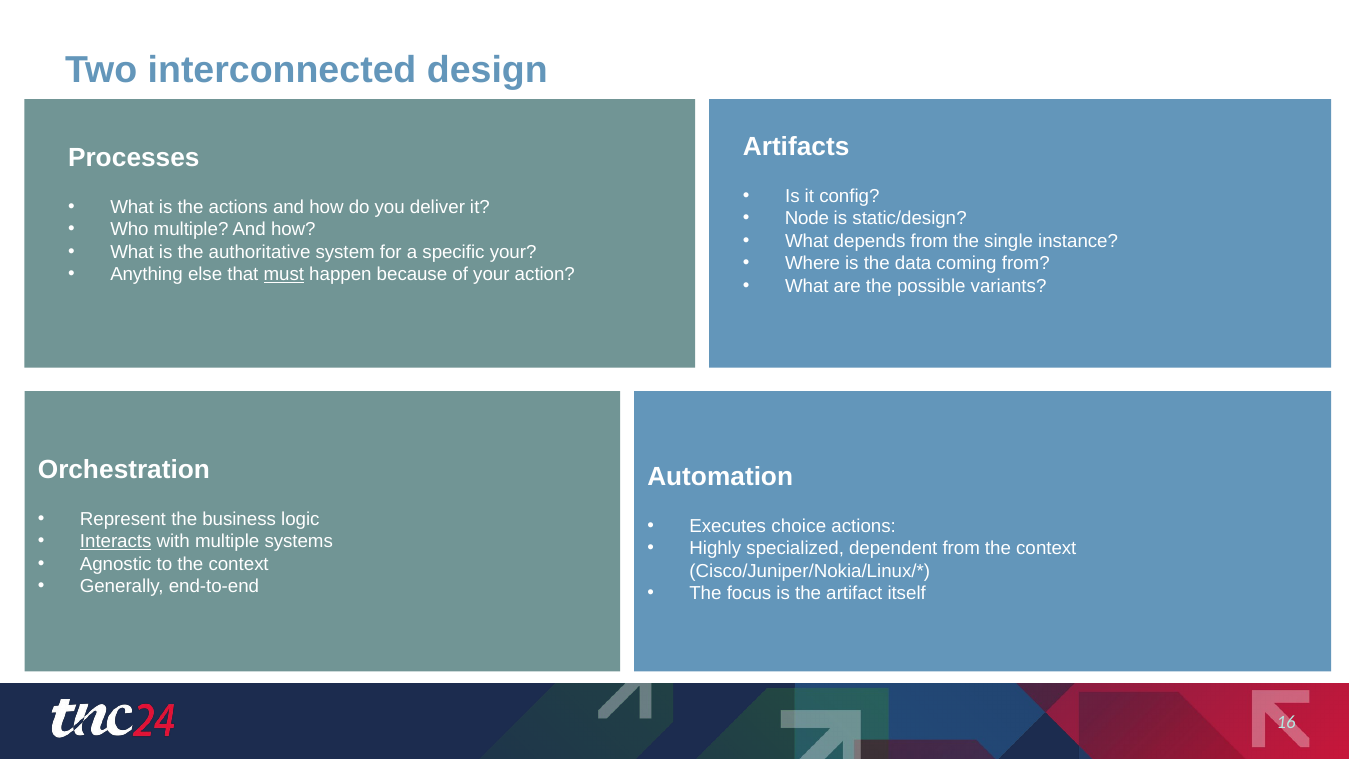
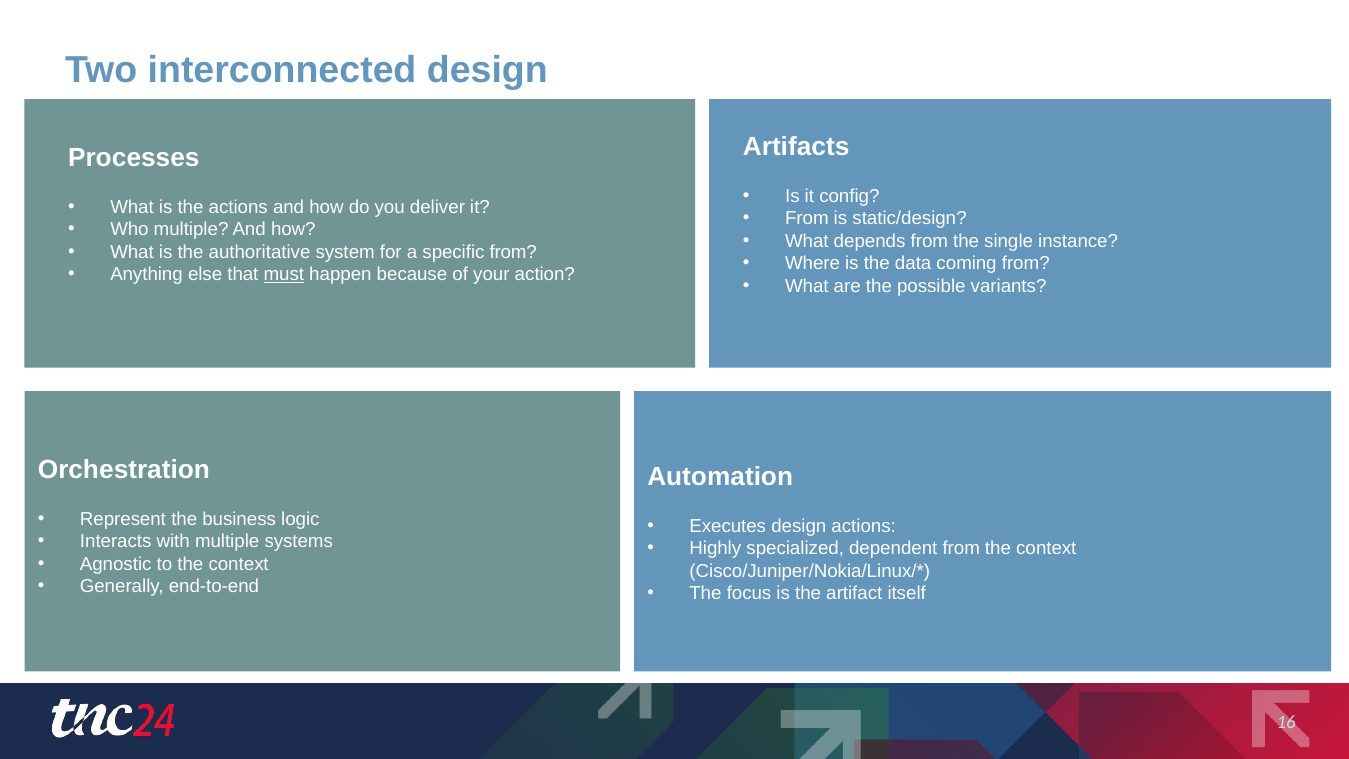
Node: Node -> From (807, 218)
specific your: your -> from (513, 252)
Executes choice: choice -> design (799, 526)
Interacts underline: present -> none (116, 541)
